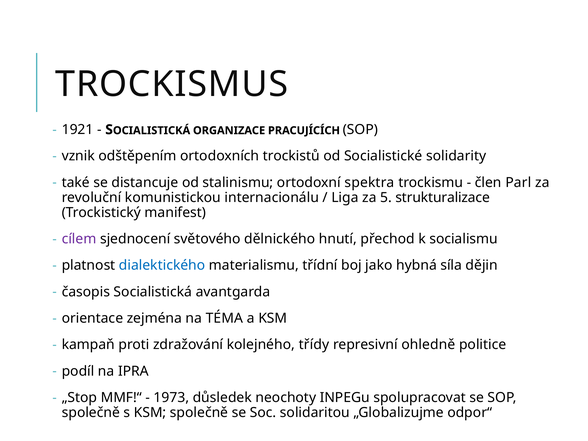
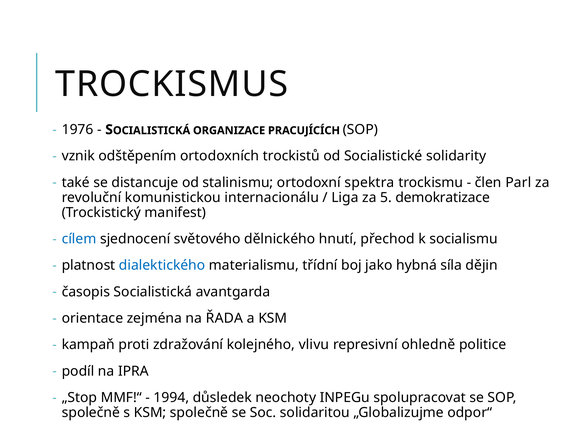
1921: 1921 -> 1976 (78, 130)
strukturalizace: strukturalizace -> demokratizace (443, 197)
cílem colour: purple -> blue (79, 239)
TÉMA: TÉMA -> ŘADA (224, 318)
třídy: třídy -> vlivu (314, 345)
1973: 1973 -> 1994 (171, 398)
